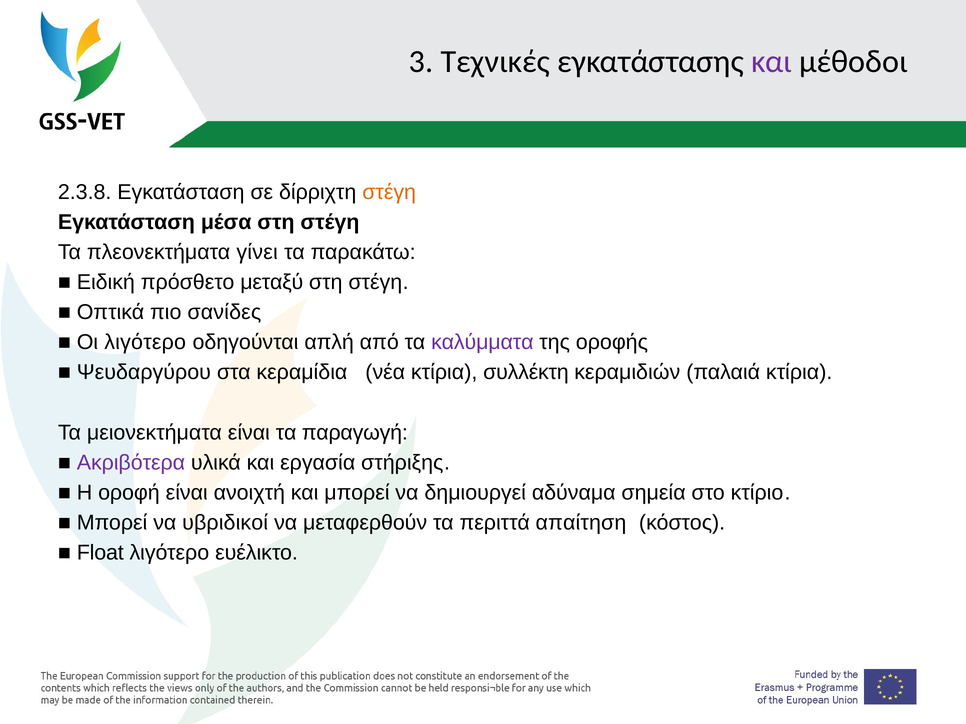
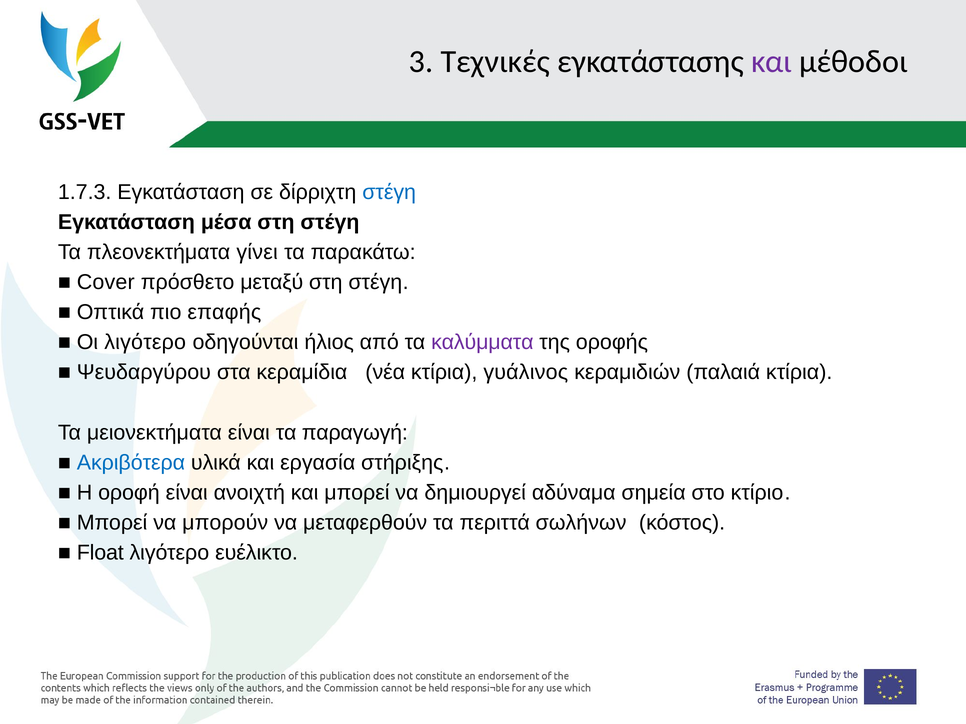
2.3.8: 2.3.8 -> 1.7.3 (85, 192)
στέγη colour: orange -> blue (389, 192)
Ειδική: Ειδική -> Cover (106, 283)
σανίδες: σανίδες -> επαφής (224, 313)
απλή: απλή -> ήλιος (329, 343)
συλλέκτη: συλλέκτη -> γυάλινος (526, 373)
Ακριβότερα colour: purple -> blue (131, 463)
υβριδικοί: υβριδικοί -> μπορούν (225, 523)
απαίτηση: απαίτηση -> σωλήνων (581, 523)
